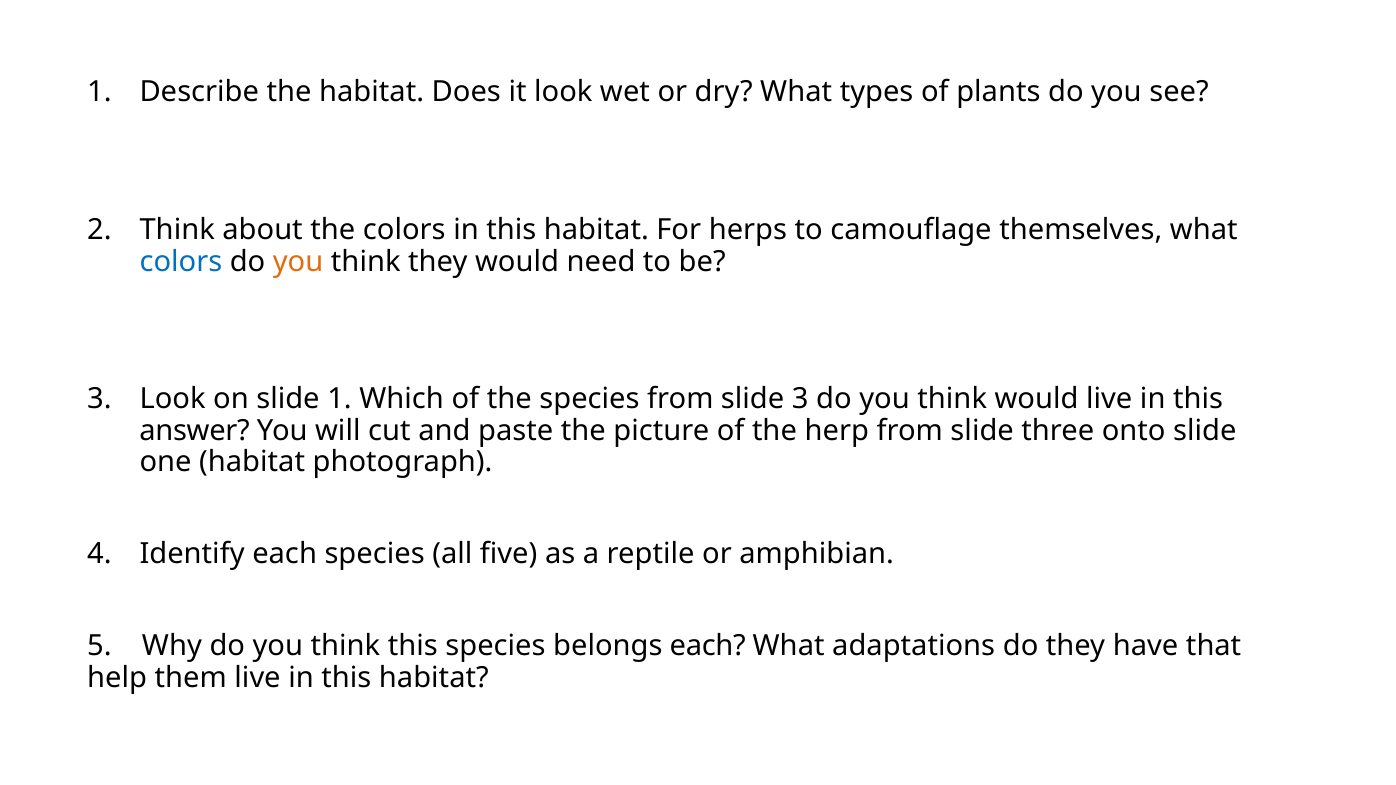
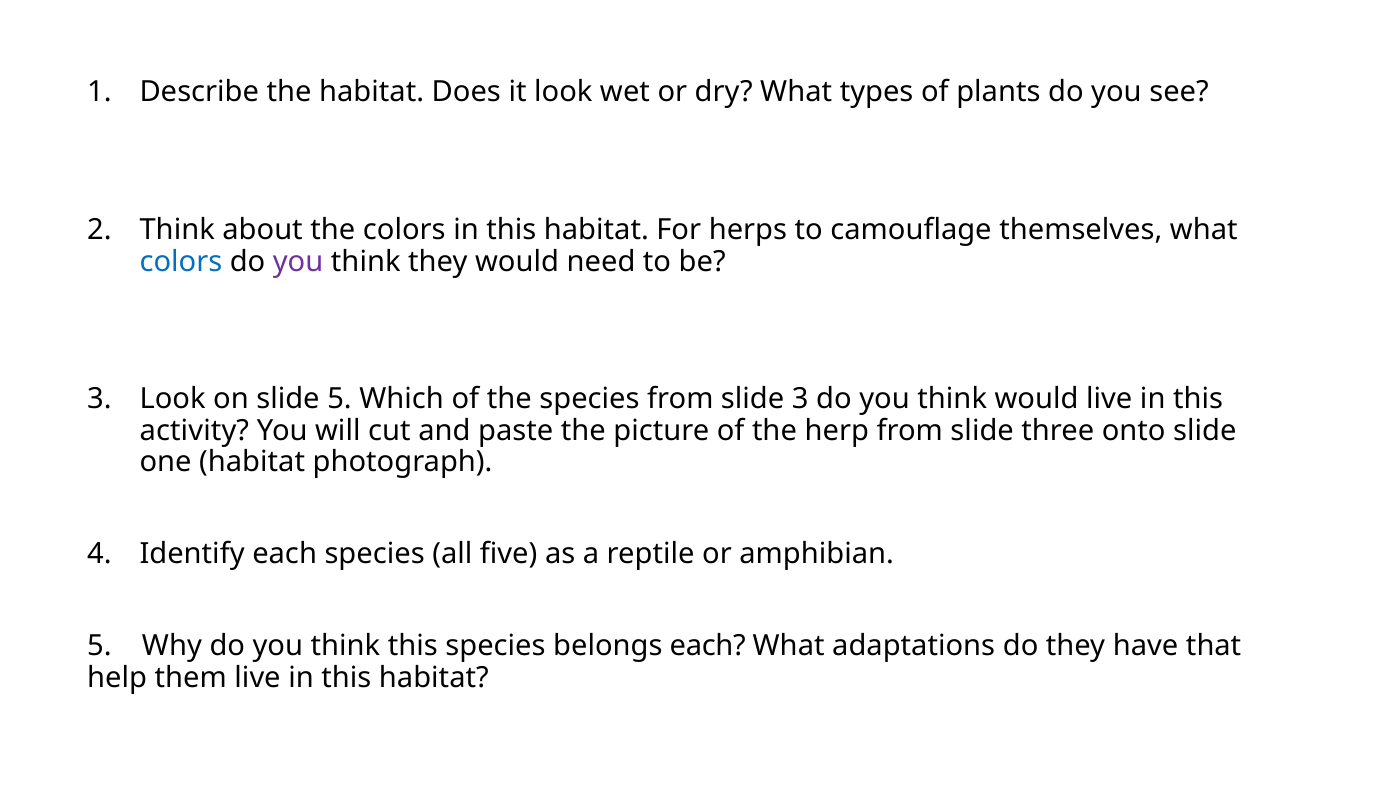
you colour: orange -> purple (298, 262)
slide 1: 1 -> 5 (340, 400)
answer: answer -> activity (194, 431)
